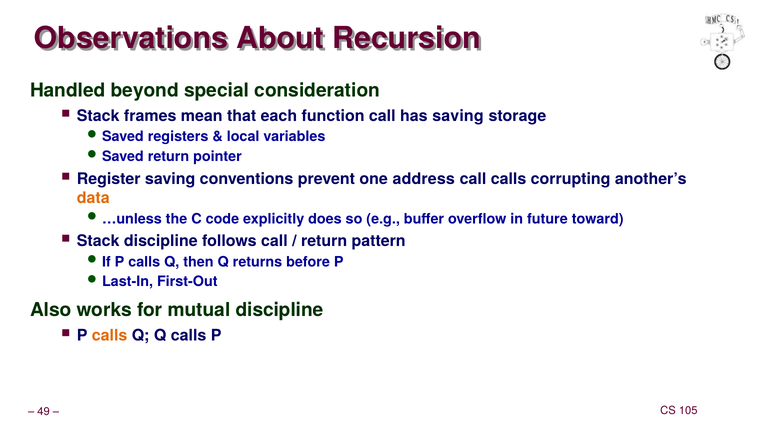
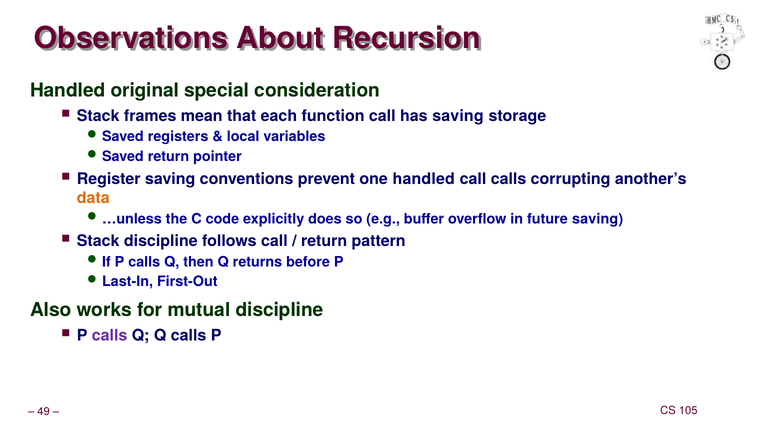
beyond: beyond -> original (145, 91)
one address: address -> handled (424, 179)
future toward: toward -> saving (598, 219)
calls colour: orange -> purple (110, 335)
